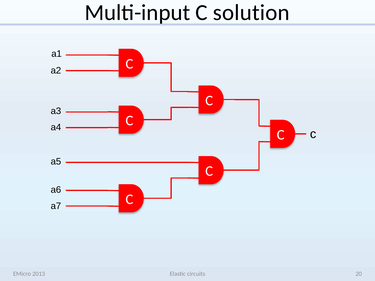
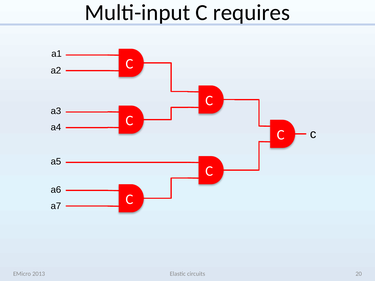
solution: solution -> requires (251, 13)
